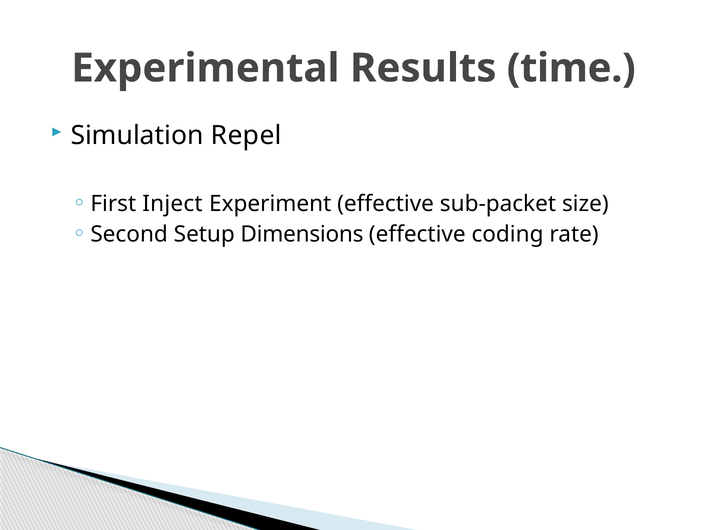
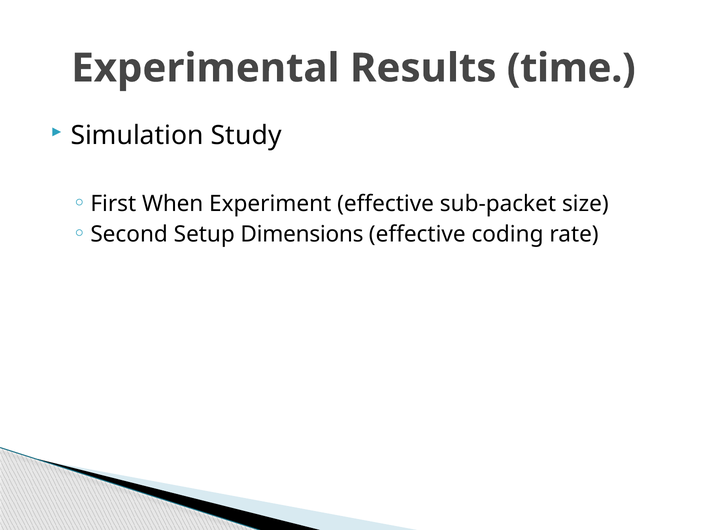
Repel: Repel -> Study (246, 136)
Inject: Inject -> When (173, 204)
